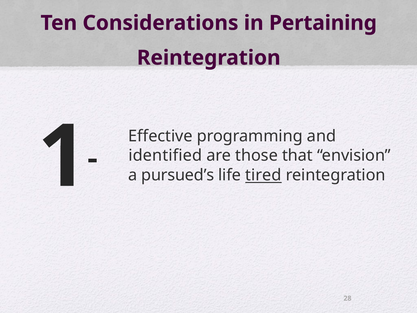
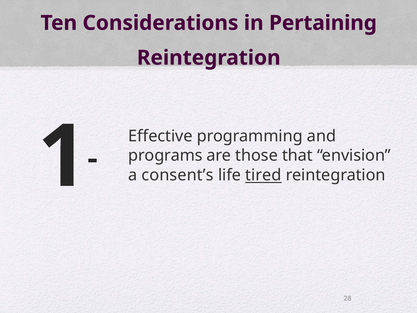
identified: identified -> programs (165, 155)
pursued’s: pursued’s -> consent’s (178, 175)
